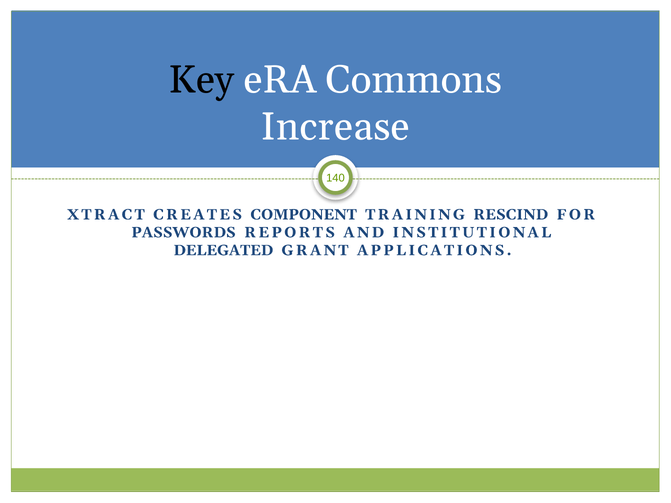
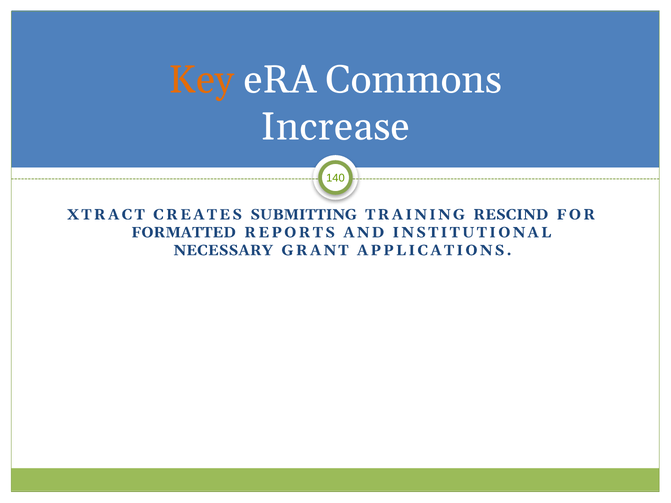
Key colour: black -> orange (202, 80)
COMPONENT: COMPONENT -> SUBMITTING (304, 215)
PASSWORDS: PASSWORDS -> FORMATTED (184, 233)
DELEGATED: DELEGATED -> NECESSARY (223, 250)
